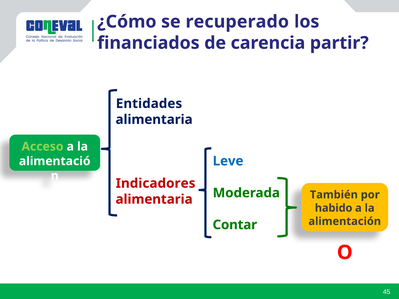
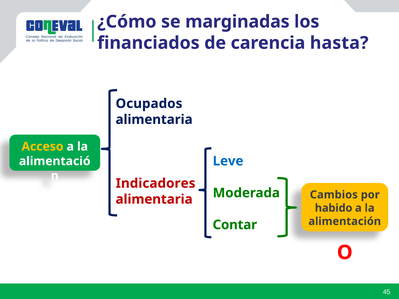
recuperado: recuperado -> marginadas (237, 22)
partir: partir -> hasta (339, 43)
Entidades: Entidades -> Ocupados (149, 104)
Acceso colour: light green -> yellow (43, 147)
También: También -> Cambios (334, 195)
